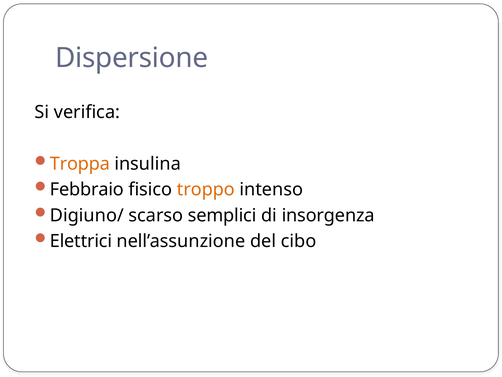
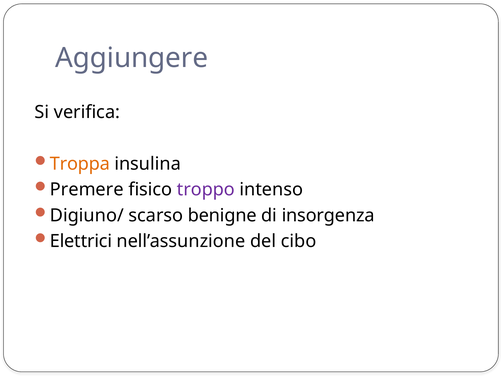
Dispersione: Dispersione -> Aggiungere (132, 58)
Febbraio: Febbraio -> Premere (87, 189)
troppo colour: orange -> purple (206, 189)
semplici: semplici -> benigne (222, 215)
